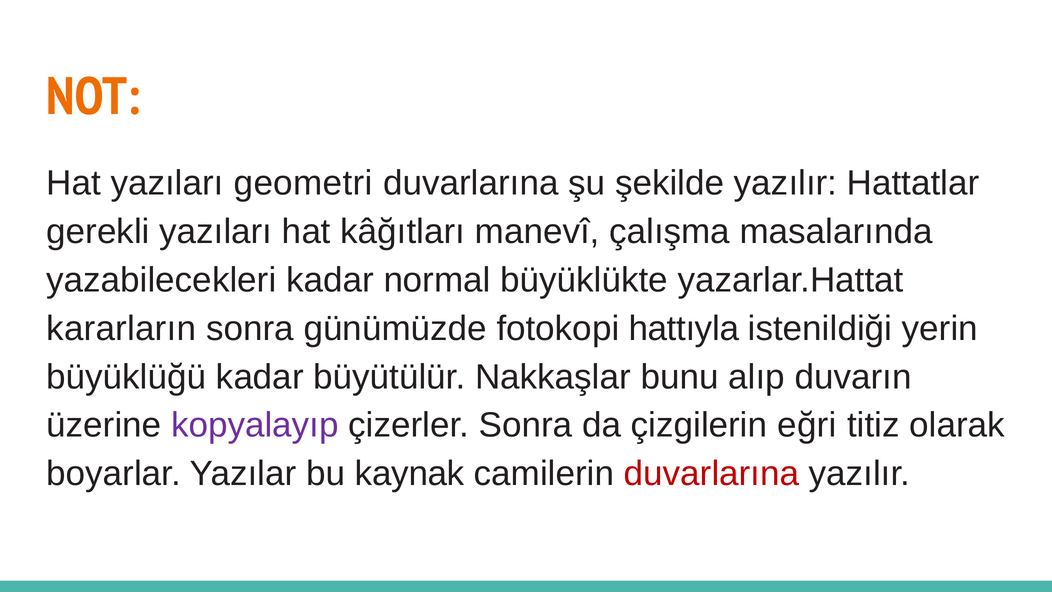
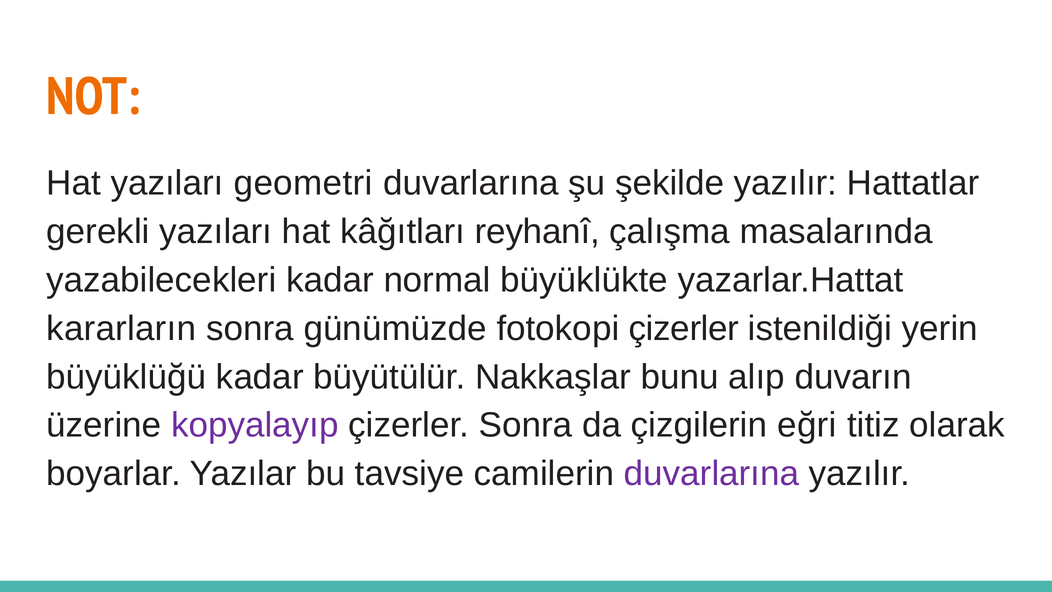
manevî: manevî -> reyhanî (537, 232)
fotokopi hattıyla: hattıyla -> çizerler (684, 328)
kaynak: kaynak -> tavsiye (410, 474)
duvarlarına colour: red -> purple (712, 474)
